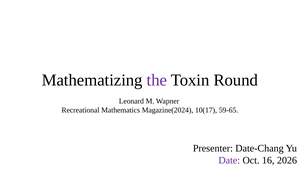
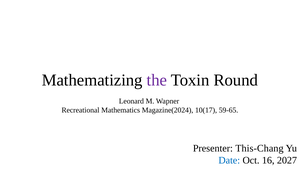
Date-Chang: Date-Chang -> This-Chang (259, 148)
Date colour: purple -> blue (229, 160)
2026: 2026 -> 2027 (287, 160)
